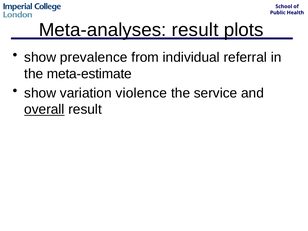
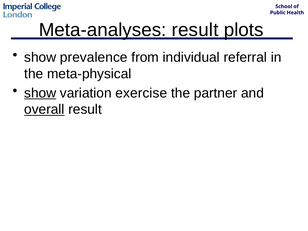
meta-estimate: meta-estimate -> meta-physical (89, 74)
show underline: none -> present (40, 93)
violence: violence -> exercise (141, 93)
service: service -> partner (216, 93)
